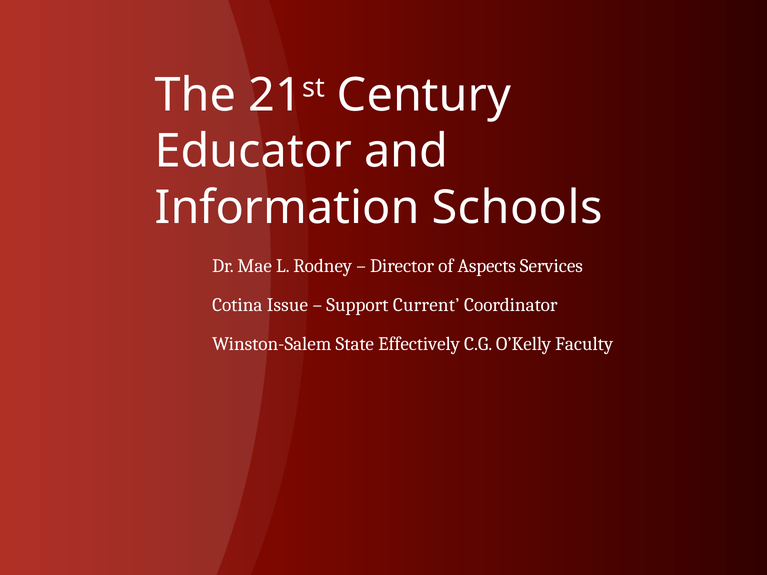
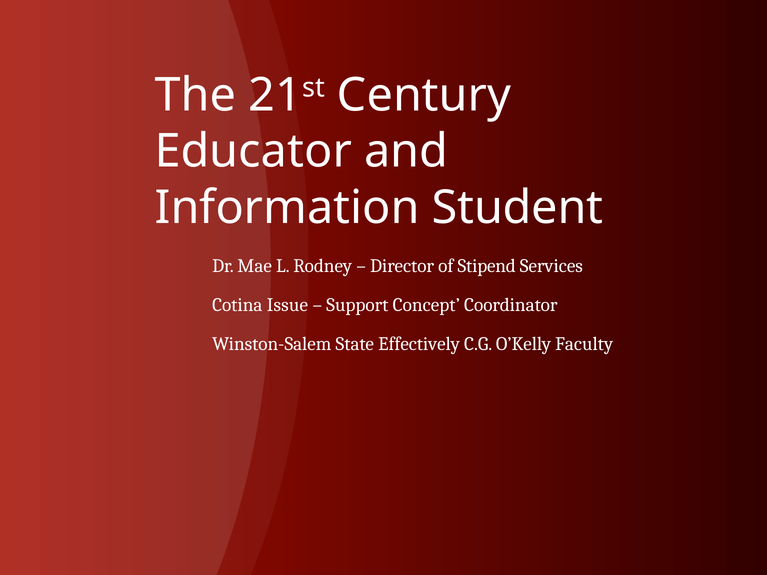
Schools: Schools -> Student (518, 208)
Aspects: Aspects -> Stipend (487, 266)
Current: Current -> Concept (426, 305)
